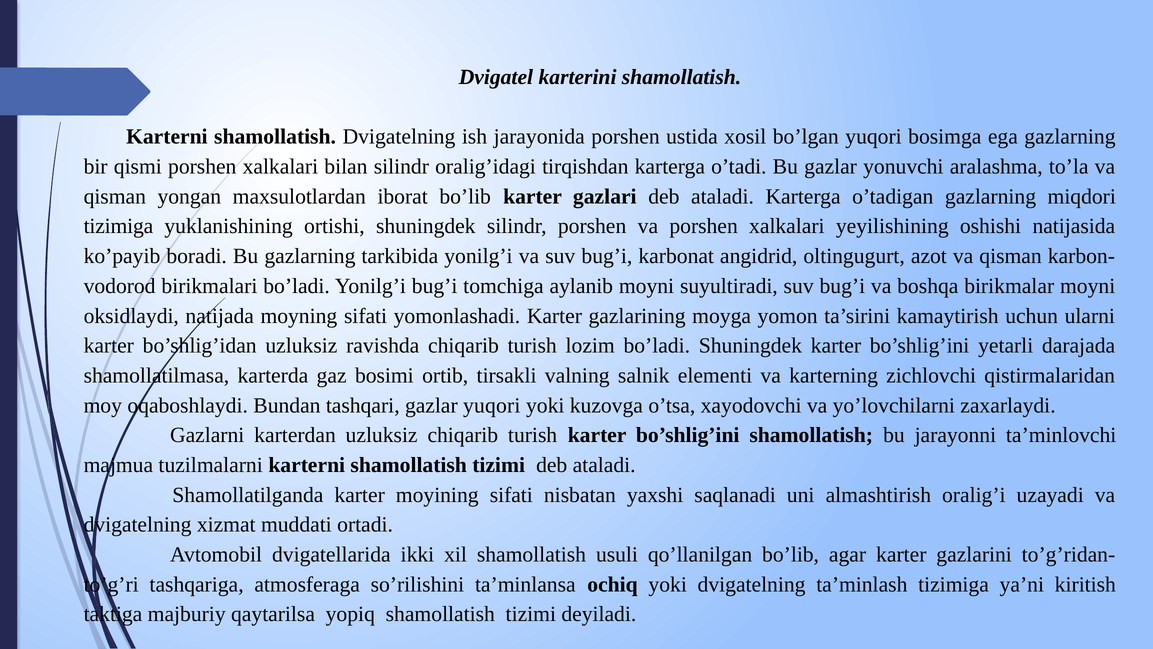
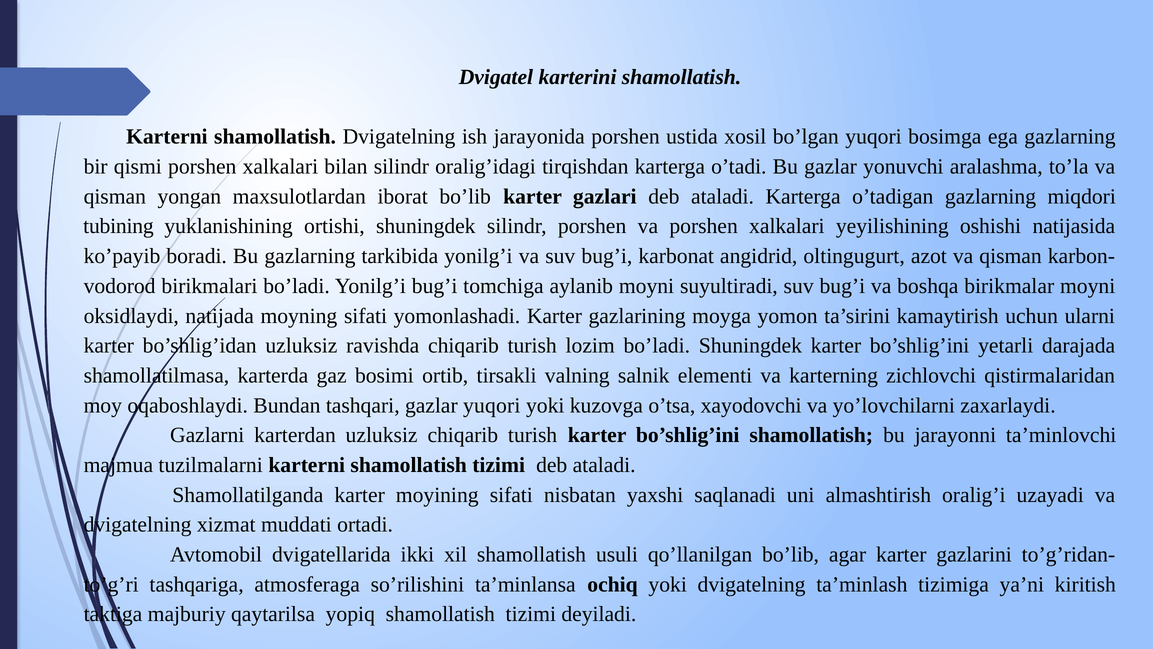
tizimiga: tizimiga -> tubining (118, 226)
